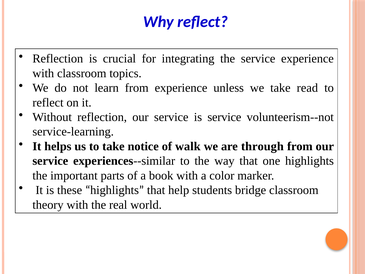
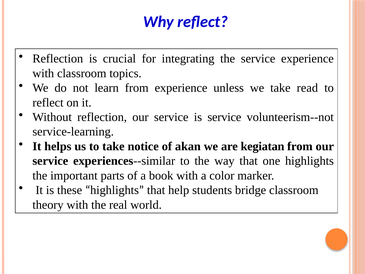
walk: walk -> akan (188, 146)
through: through -> kegiatan (263, 146)
